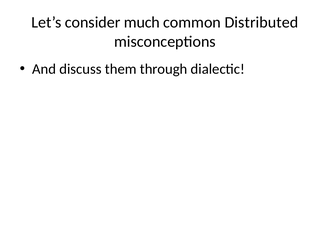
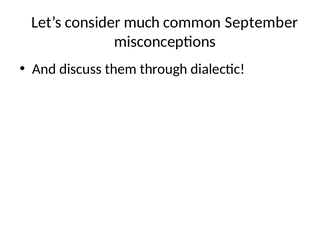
Distributed: Distributed -> September (261, 22)
